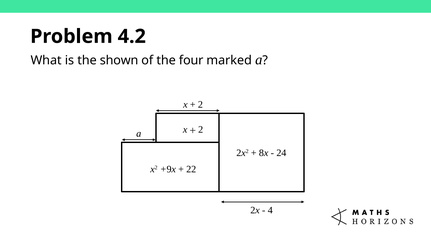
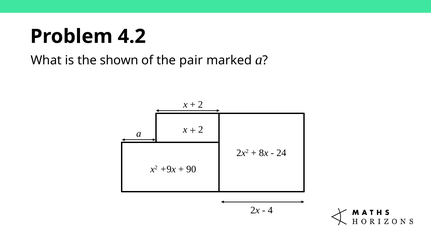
four: four -> pair (191, 60)
22: 22 -> 90 (191, 170)
